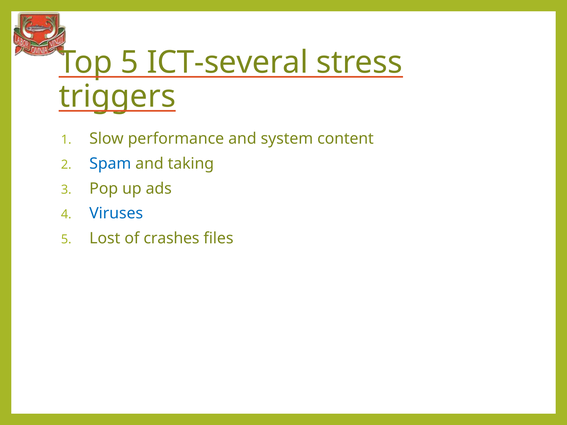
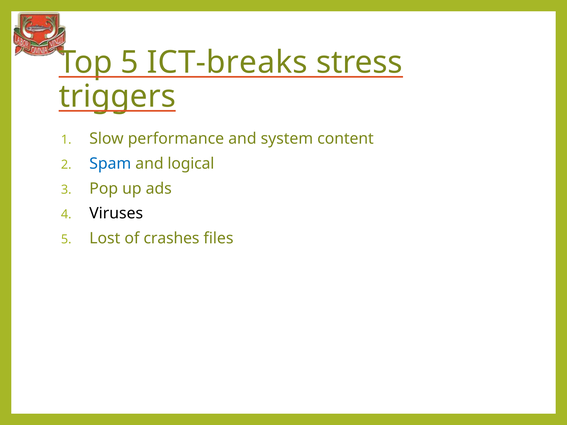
ICT-several: ICT-several -> ICT-breaks (227, 63)
taking: taking -> logical (191, 164)
Viruses colour: blue -> black (116, 213)
